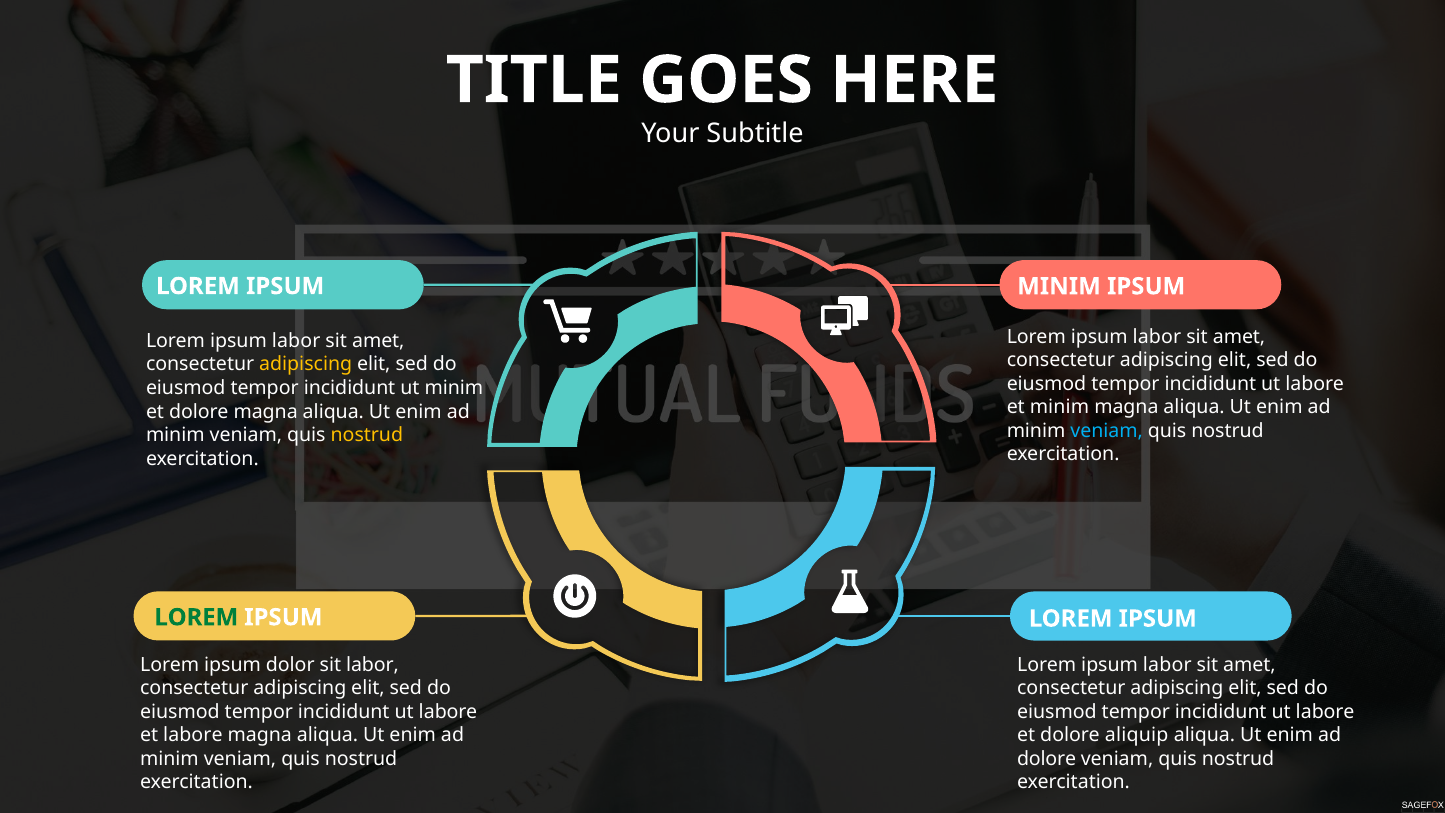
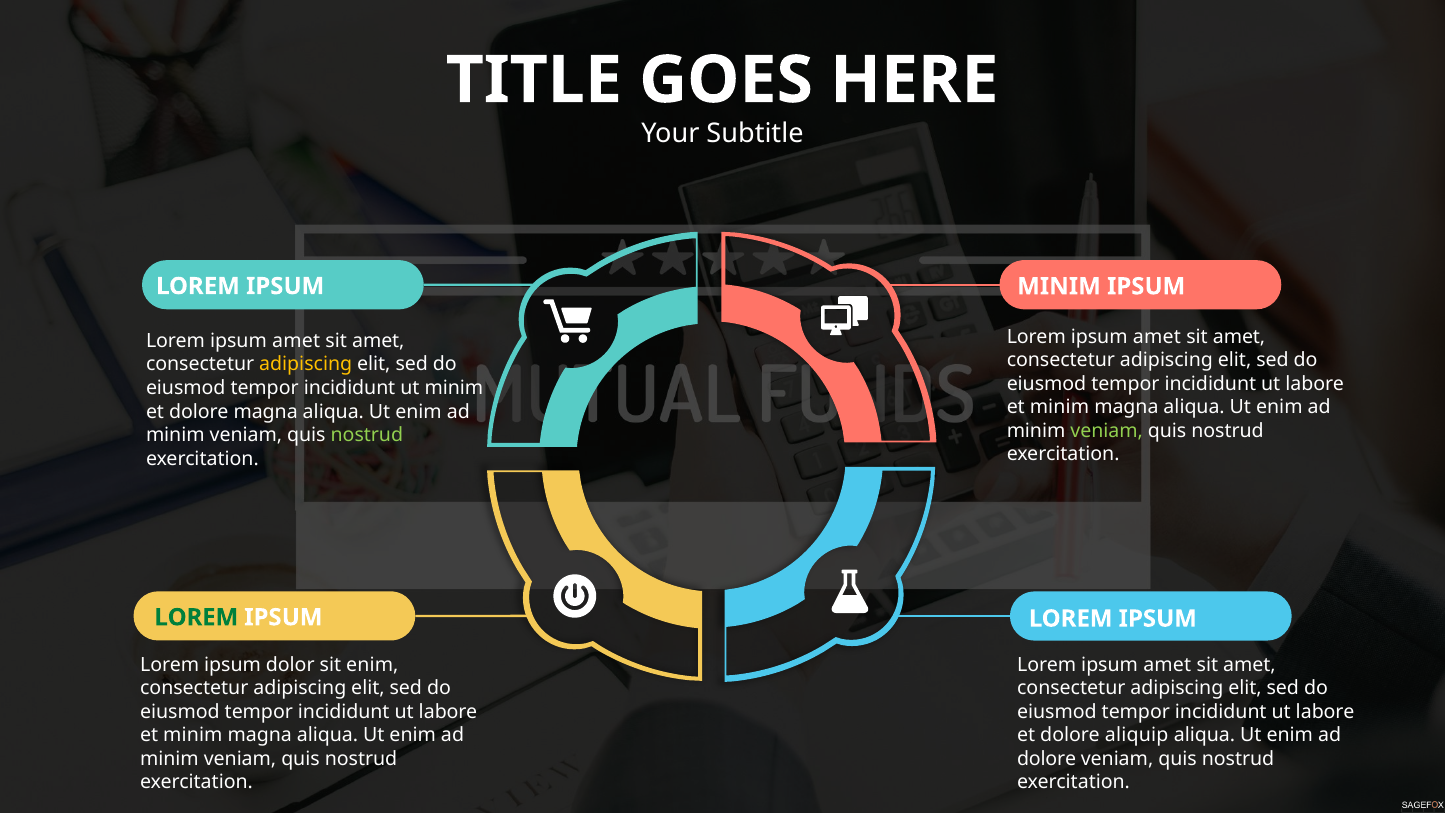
labor: labor -> amet (1157, 337)
labor: labor -> amet (296, 341)
veniam colour: light blue -> light green (1107, 431)
nostrud colour: yellow -> light green (367, 435)
sit labor: labor -> enim (372, 665)
labor: labor -> amet (1167, 665)
labore: labore -> minim (193, 735)
